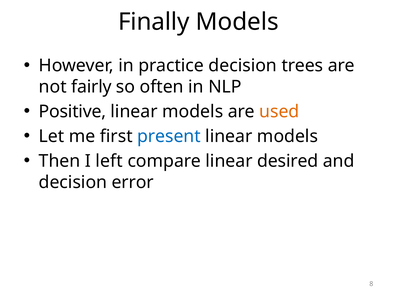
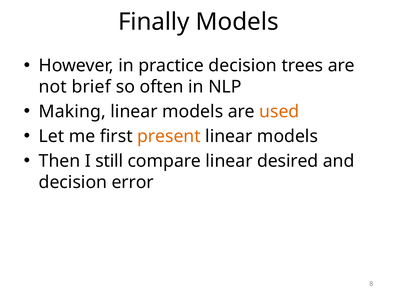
fairly: fairly -> brief (91, 87)
Positive: Positive -> Making (72, 111)
present colour: blue -> orange (169, 136)
left: left -> still (109, 161)
